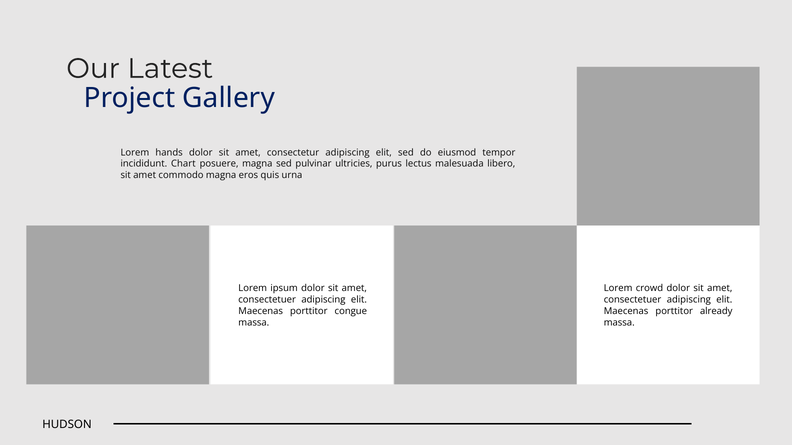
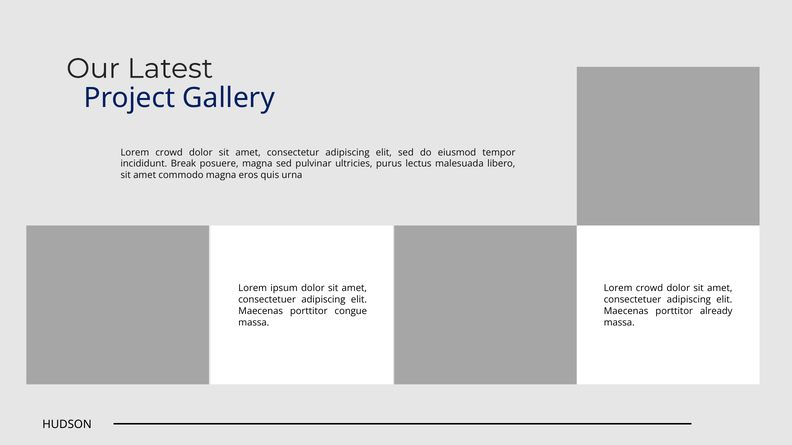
hands: hands -> crowd (169, 153)
Chart: Chart -> Break (183, 164)
